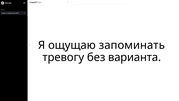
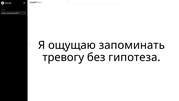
варианта: варианта -> гипотеза (134, 57)
